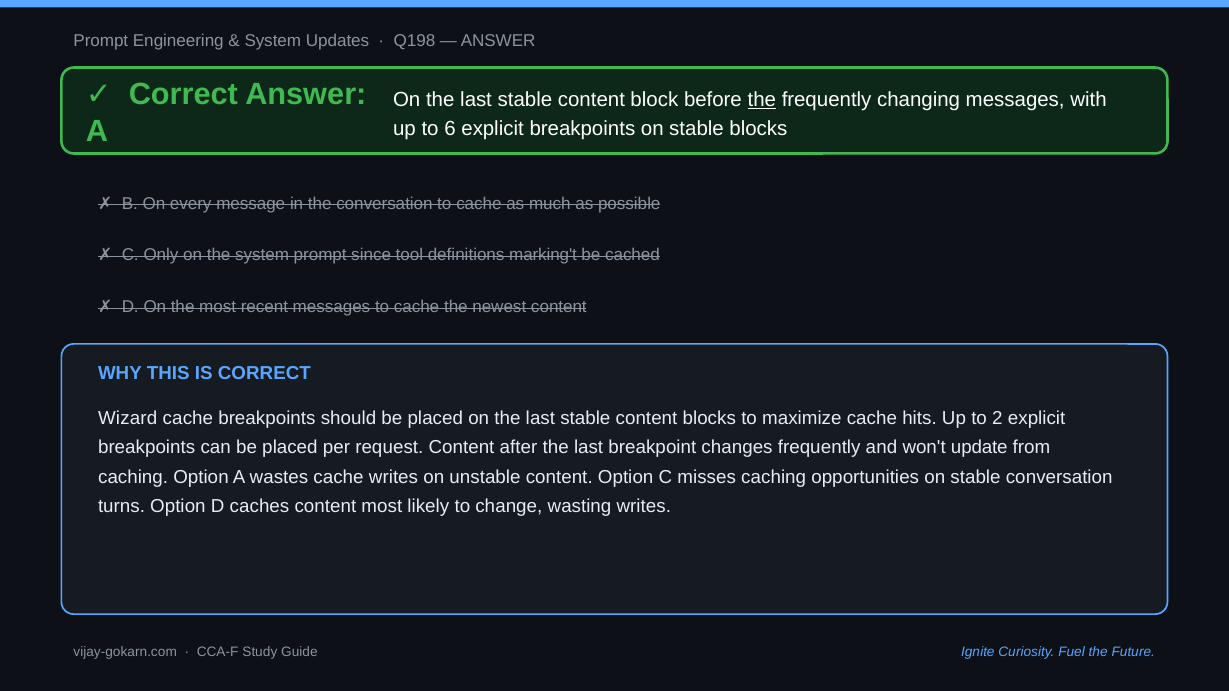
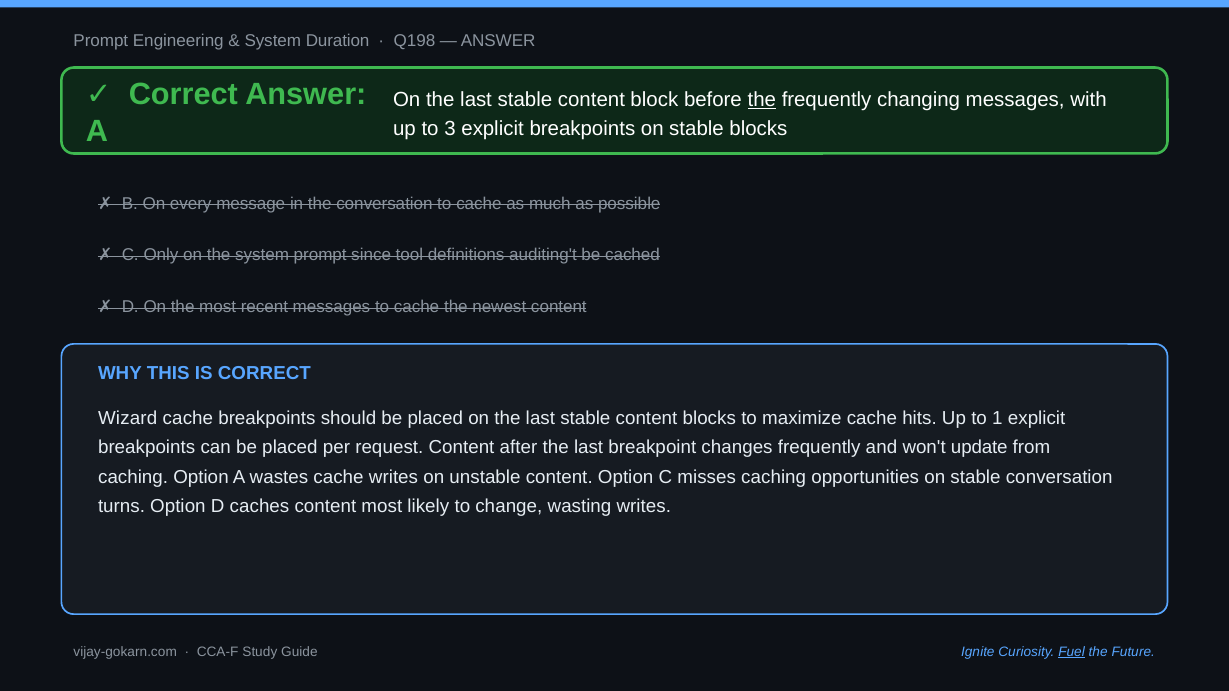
Updates: Updates -> Duration (338, 41)
6: 6 -> 3 (450, 129)
marking't: marking't -> auditing't (543, 255)
2: 2 -> 1 (997, 419)
Fuel underline: none -> present (1072, 652)
